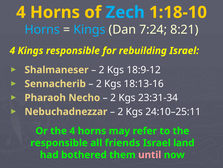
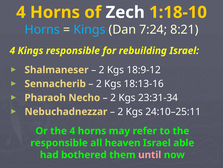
Zech colour: light blue -> white (125, 12)
friends: friends -> heaven (123, 142)
land: land -> able (184, 142)
